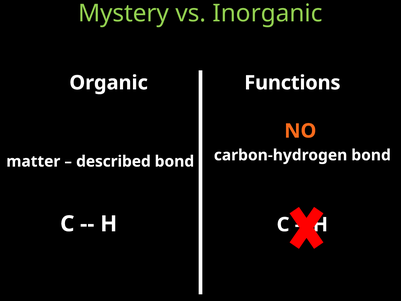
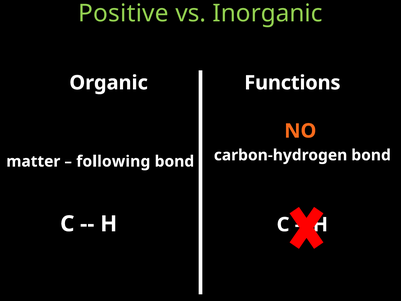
Mystery: Mystery -> Positive (123, 13)
described: described -> following (113, 161)
